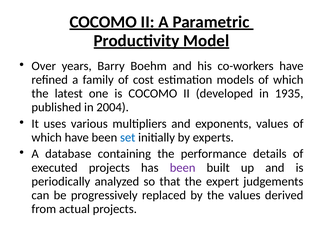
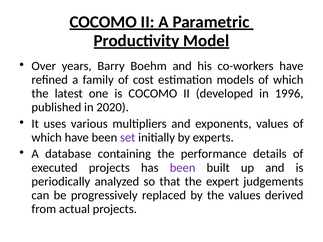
1935: 1935 -> 1996 (289, 94)
2004: 2004 -> 2020 (113, 107)
set colour: blue -> purple (128, 138)
